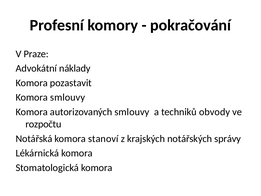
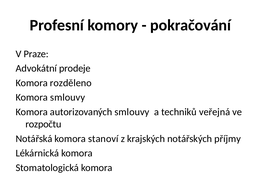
náklady: náklady -> prodeje (75, 68)
pozastavit: pozastavit -> rozděleno (71, 83)
obvody: obvody -> veřejná (215, 112)
správy: správy -> příjmy (228, 139)
